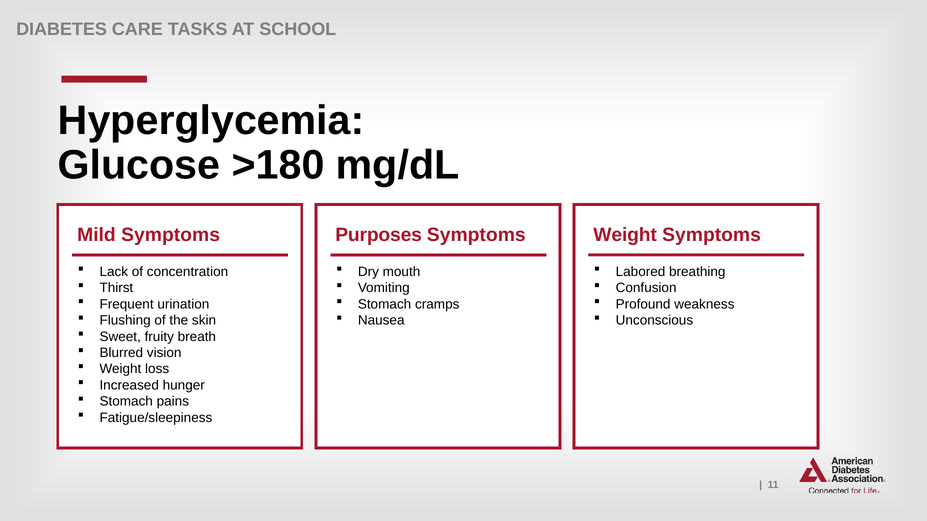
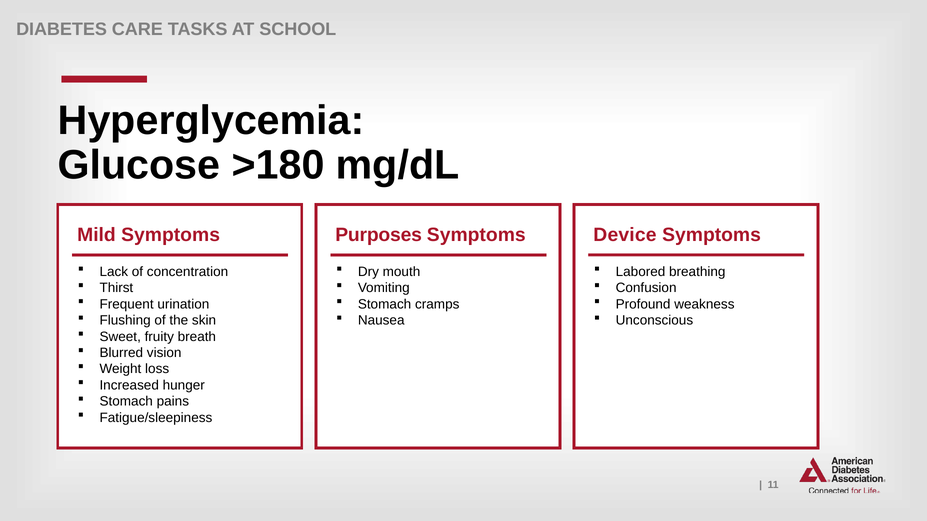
Weight: Weight -> Device (625, 235)
